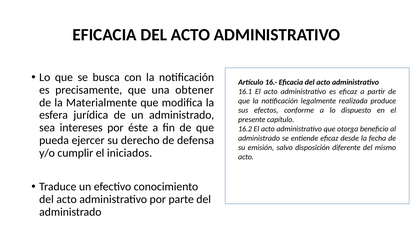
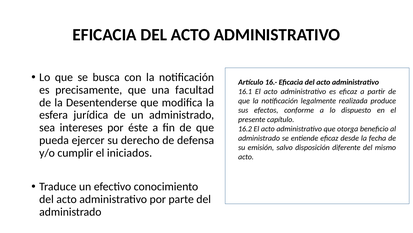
obtener: obtener -> facultad (195, 90)
Materialmente: Materialmente -> Desentenderse (102, 102)
